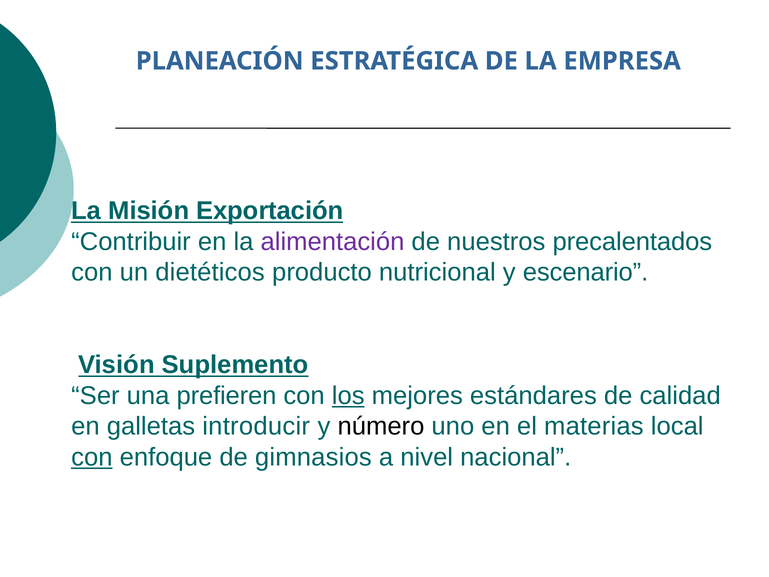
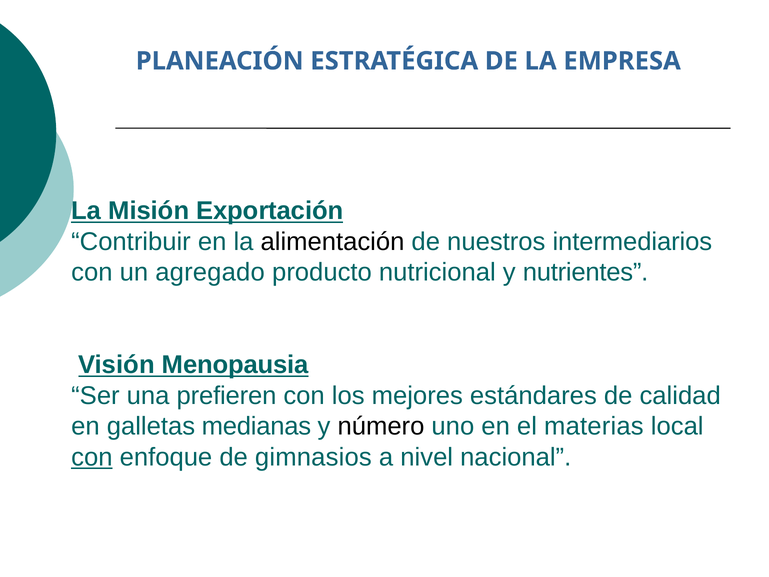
alimentación colour: purple -> black (333, 242)
precalentados: precalentados -> intermediarios (632, 242)
dietéticos: dietéticos -> agregado (210, 272)
escenario: escenario -> nutrientes (586, 272)
Suplemento: Suplemento -> Menopausia (235, 365)
los underline: present -> none (348, 395)
introducir: introducir -> medianas (256, 426)
